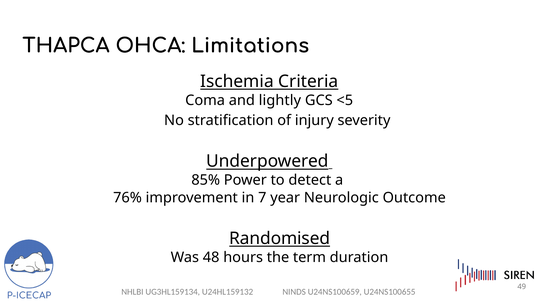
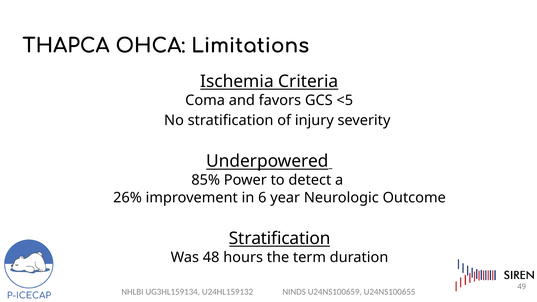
lightly: lightly -> favors (280, 100)
76%: 76% -> 26% (127, 198)
7: 7 -> 6 (262, 198)
Randomised: Randomised -> Stratification (280, 238)
